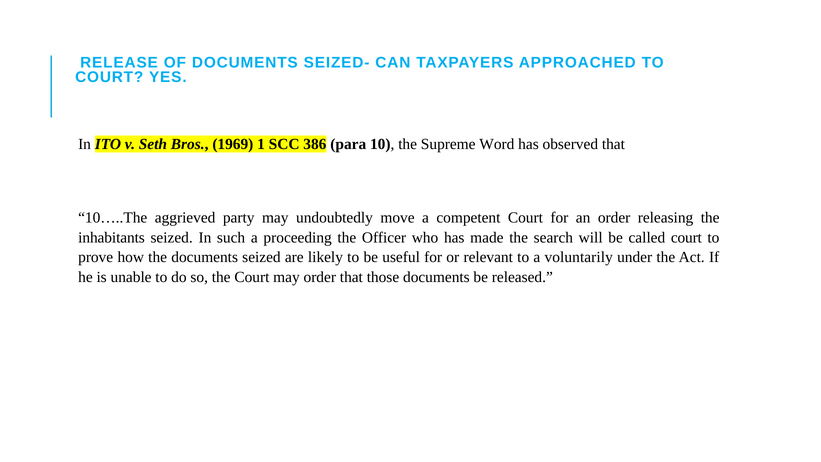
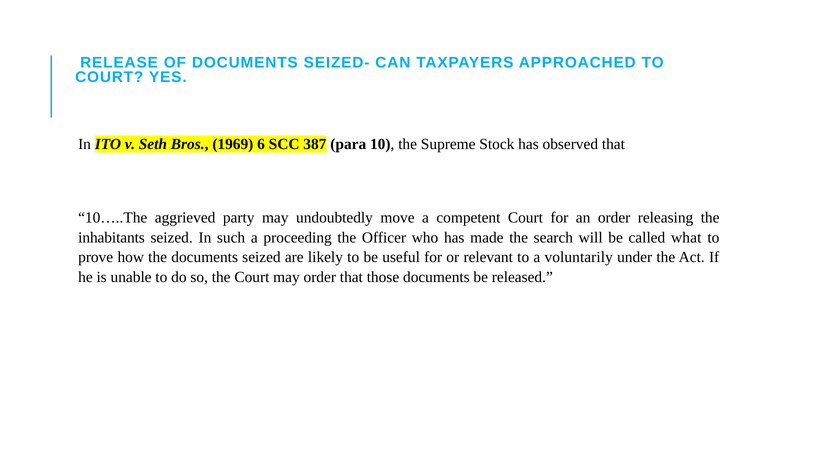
1: 1 -> 6 (261, 144)
386: 386 -> 387 (315, 144)
Word: Word -> Stock (497, 144)
called court: court -> what (686, 237)
